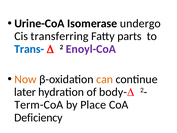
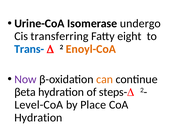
parts: parts -> eight (129, 36)
Enoyl-CoA colour: purple -> orange (91, 49)
Now colour: orange -> purple (25, 79)
later: later -> βeta (25, 92)
body-: body- -> steps- (113, 92)
Term-CoA: Term-CoA -> Level-CoA (39, 105)
Deficiency: Deficiency -> Hydration (38, 117)
